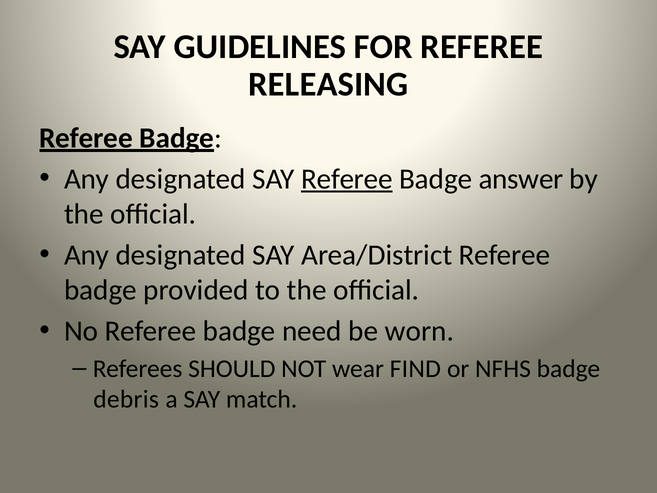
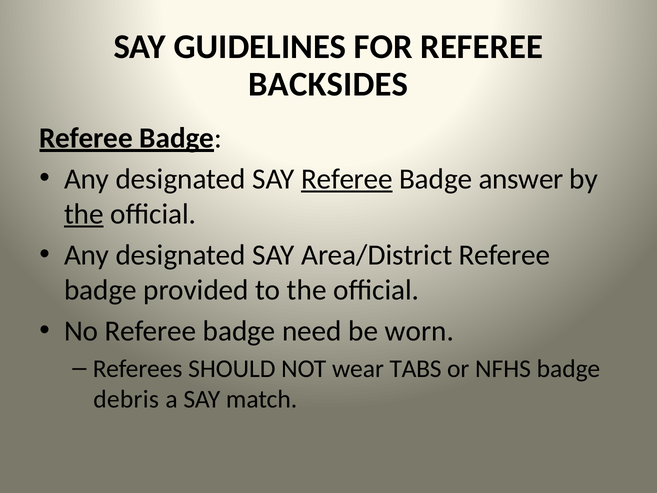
RELEASING: RELEASING -> BACKSIDES (328, 84)
the underline: none -> present (84, 214)
FIND: FIND -> TABS (416, 368)
